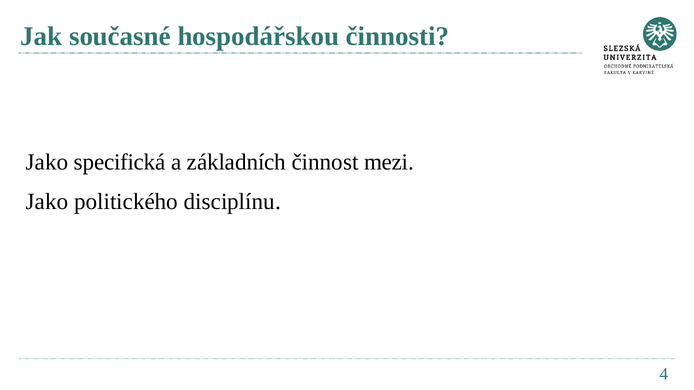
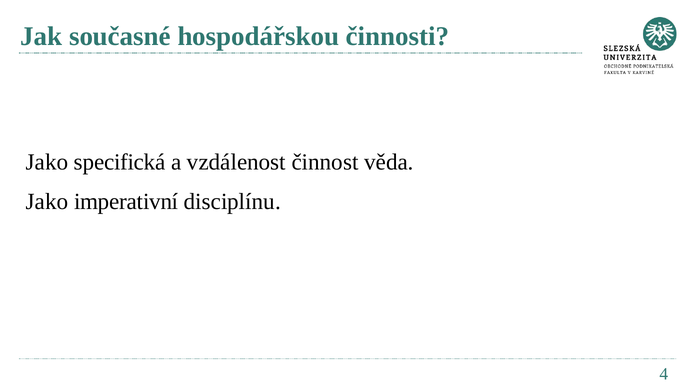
základních: základních -> vzdálenost (236, 162)
mezi: mezi -> věda (389, 162)
politického: politického -> imperativní (126, 202)
